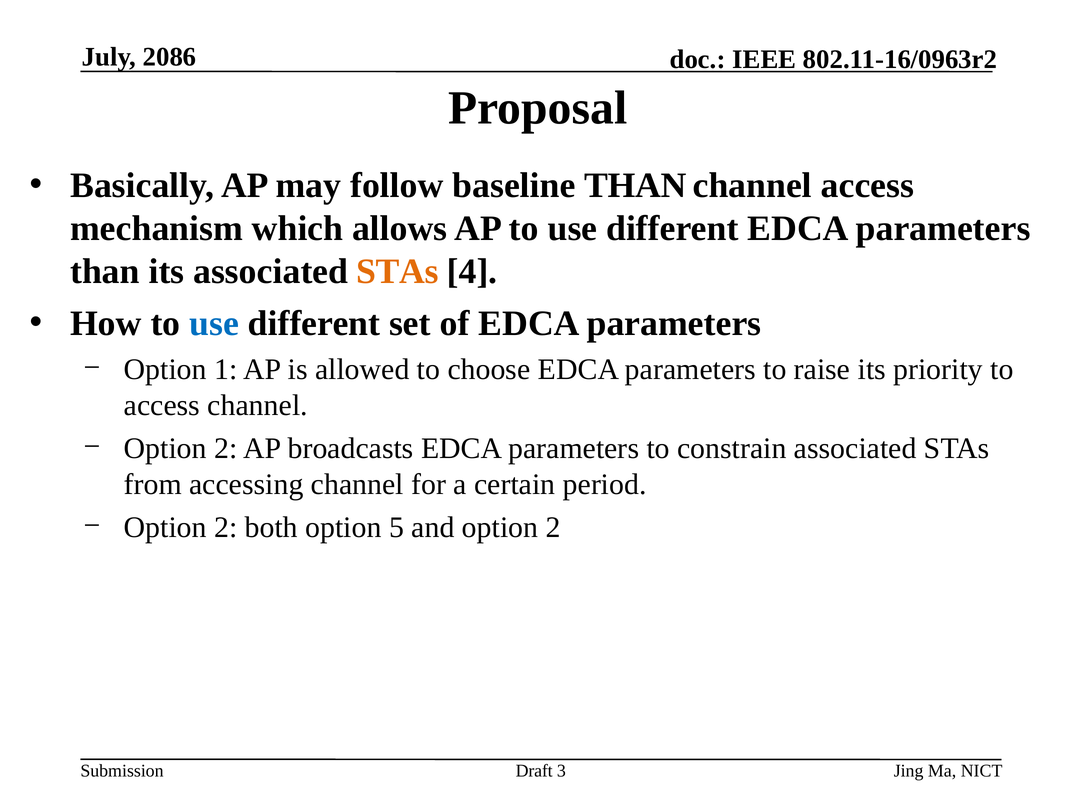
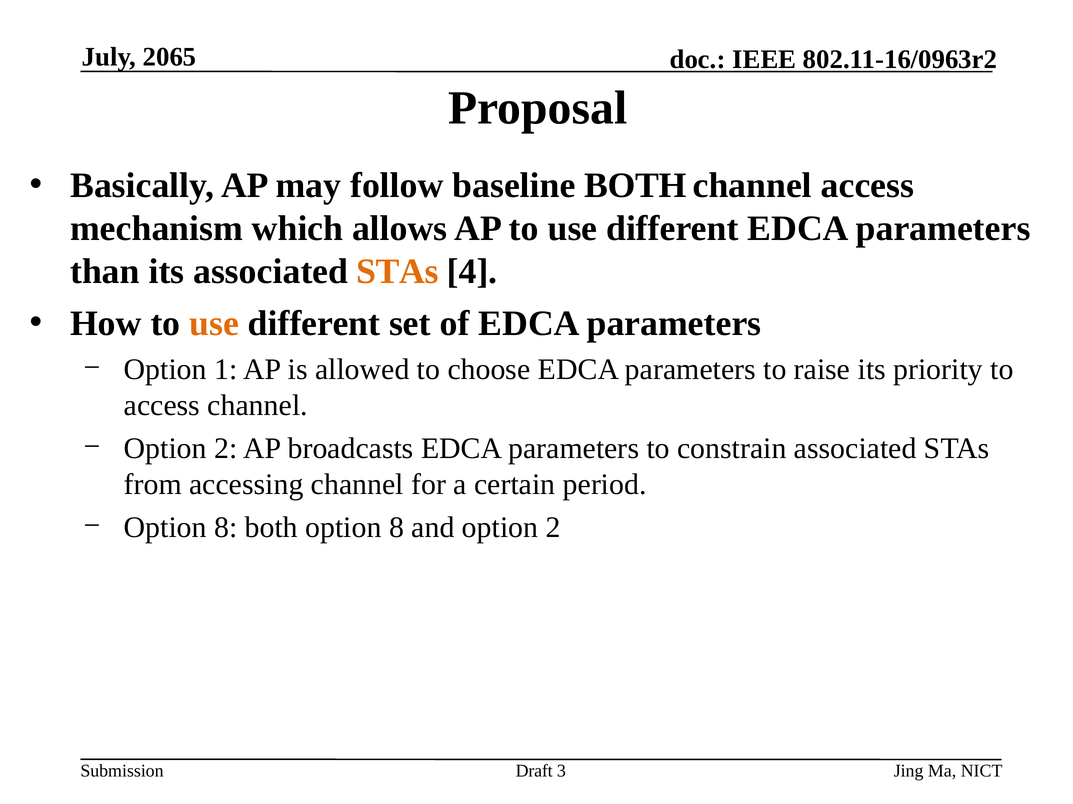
2086: 2086 -> 2065 (170, 57)
baseline THAN: THAN -> BOTH (635, 186)
use colour: blue -> orange (214, 324)
2: 2 -> 8 (226, 528)
both option 5: 5 -> 8 (396, 528)
